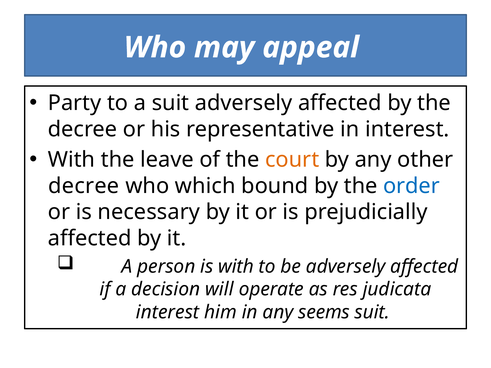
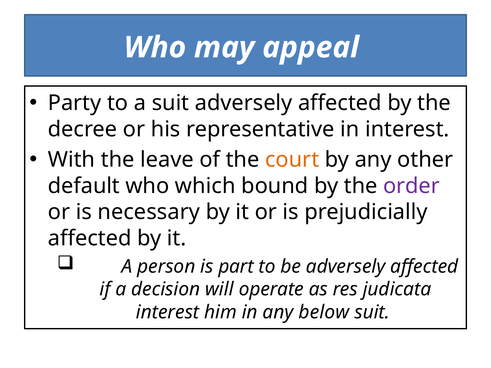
decree: decree -> default (84, 186)
order colour: blue -> purple (411, 186)
is with: with -> part (236, 267)
seems: seems -> below (324, 312)
